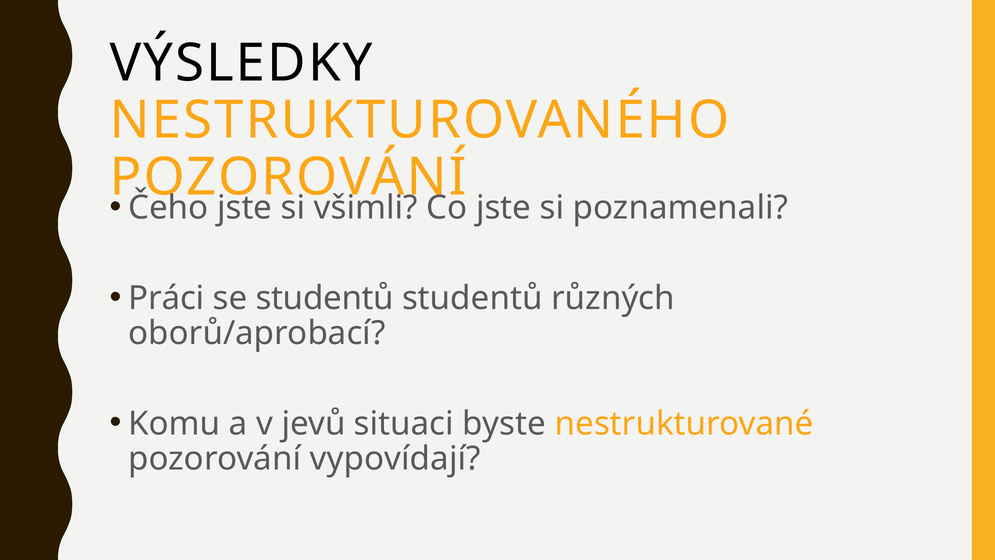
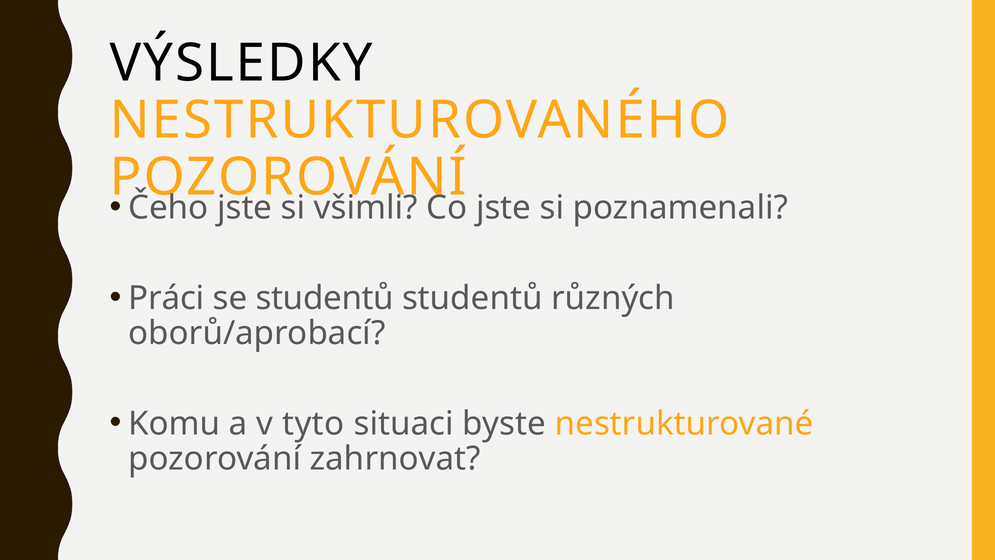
jevů: jevů -> tyto (313, 423)
vypovídají: vypovídají -> zahrnovat (395, 459)
